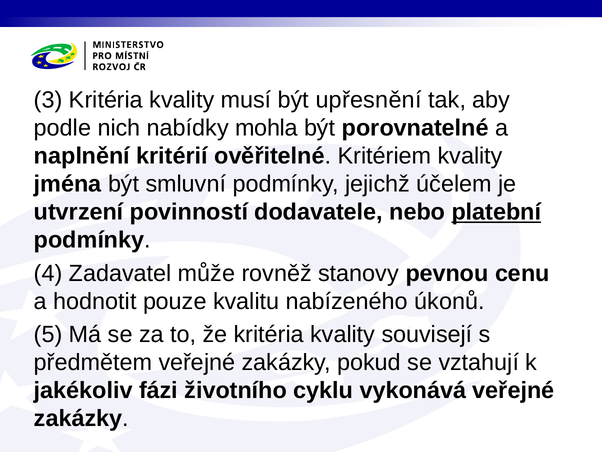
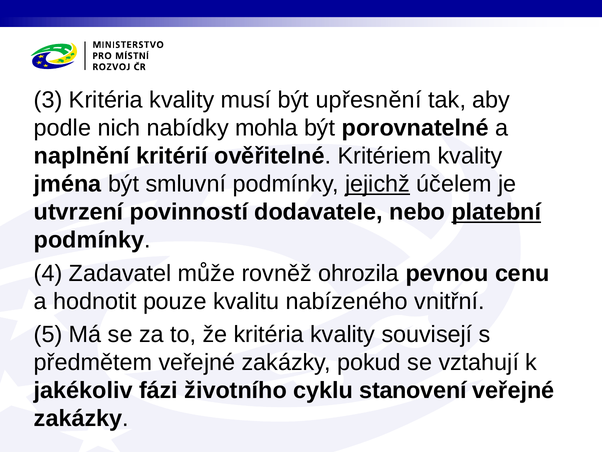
jejichž underline: none -> present (378, 184)
stanovy: stanovy -> ohrozila (359, 273)
úkonů: úkonů -> vnitřní (449, 301)
vykonává: vykonává -> stanovení (413, 390)
